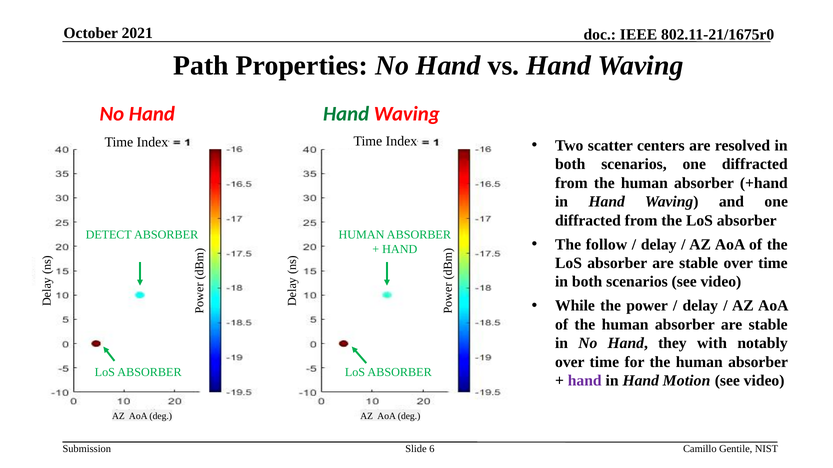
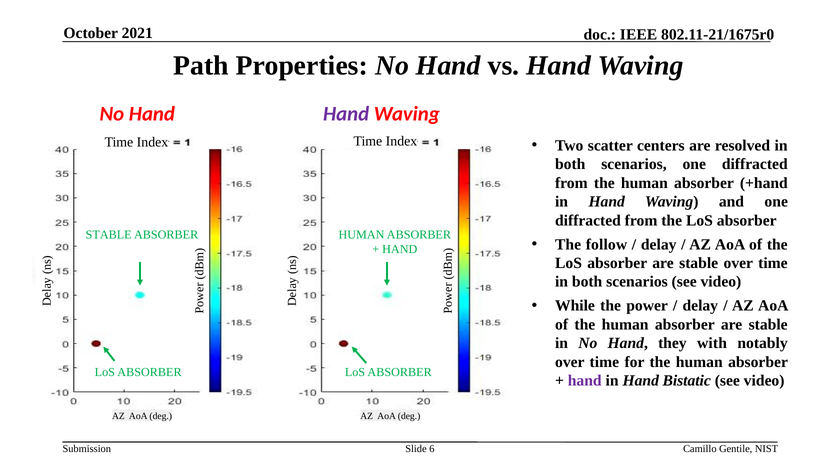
Hand colour: green -> purple (346, 114)
DETECT: DETECT -> STABLE (109, 235)
Motion: Motion -> Bistatic (687, 381)
